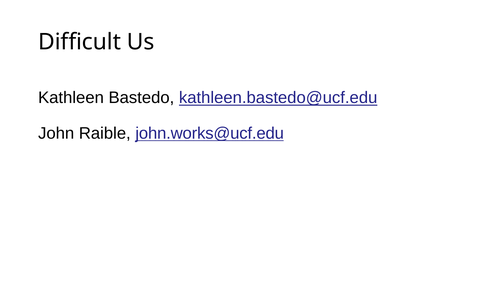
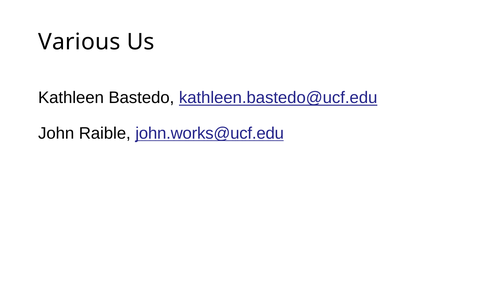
Difficult: Difficult -> Various (79, 42)
